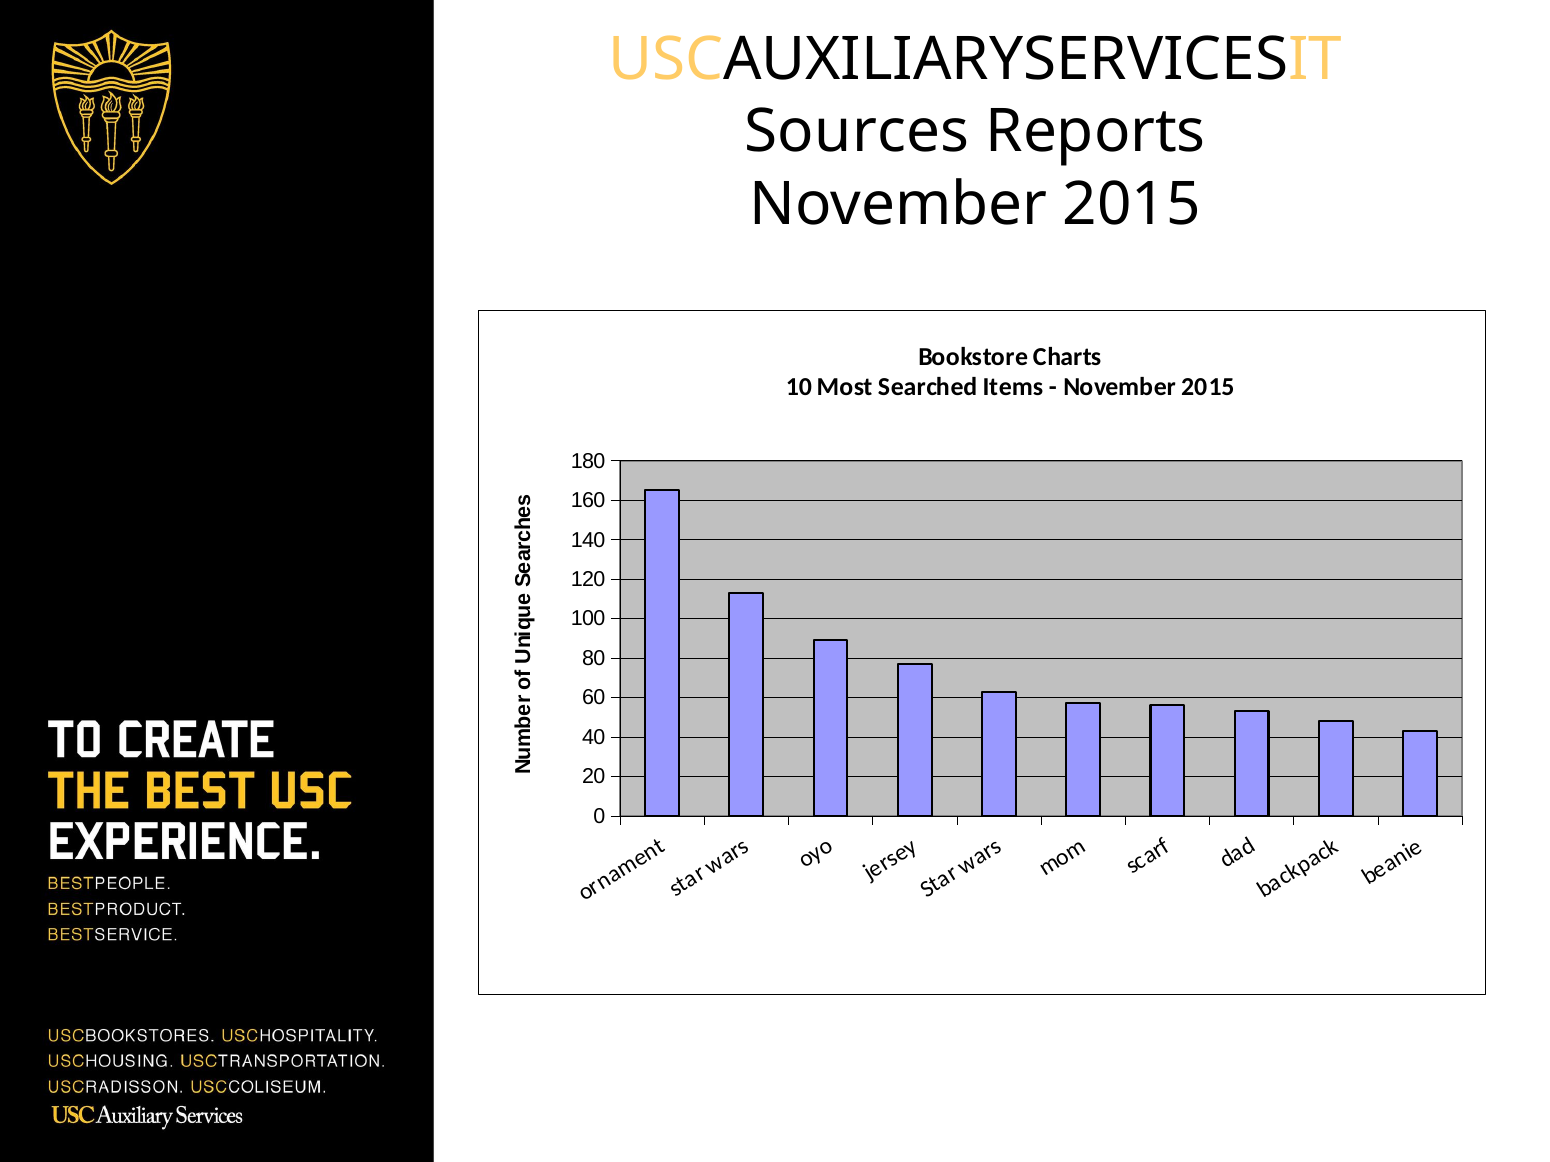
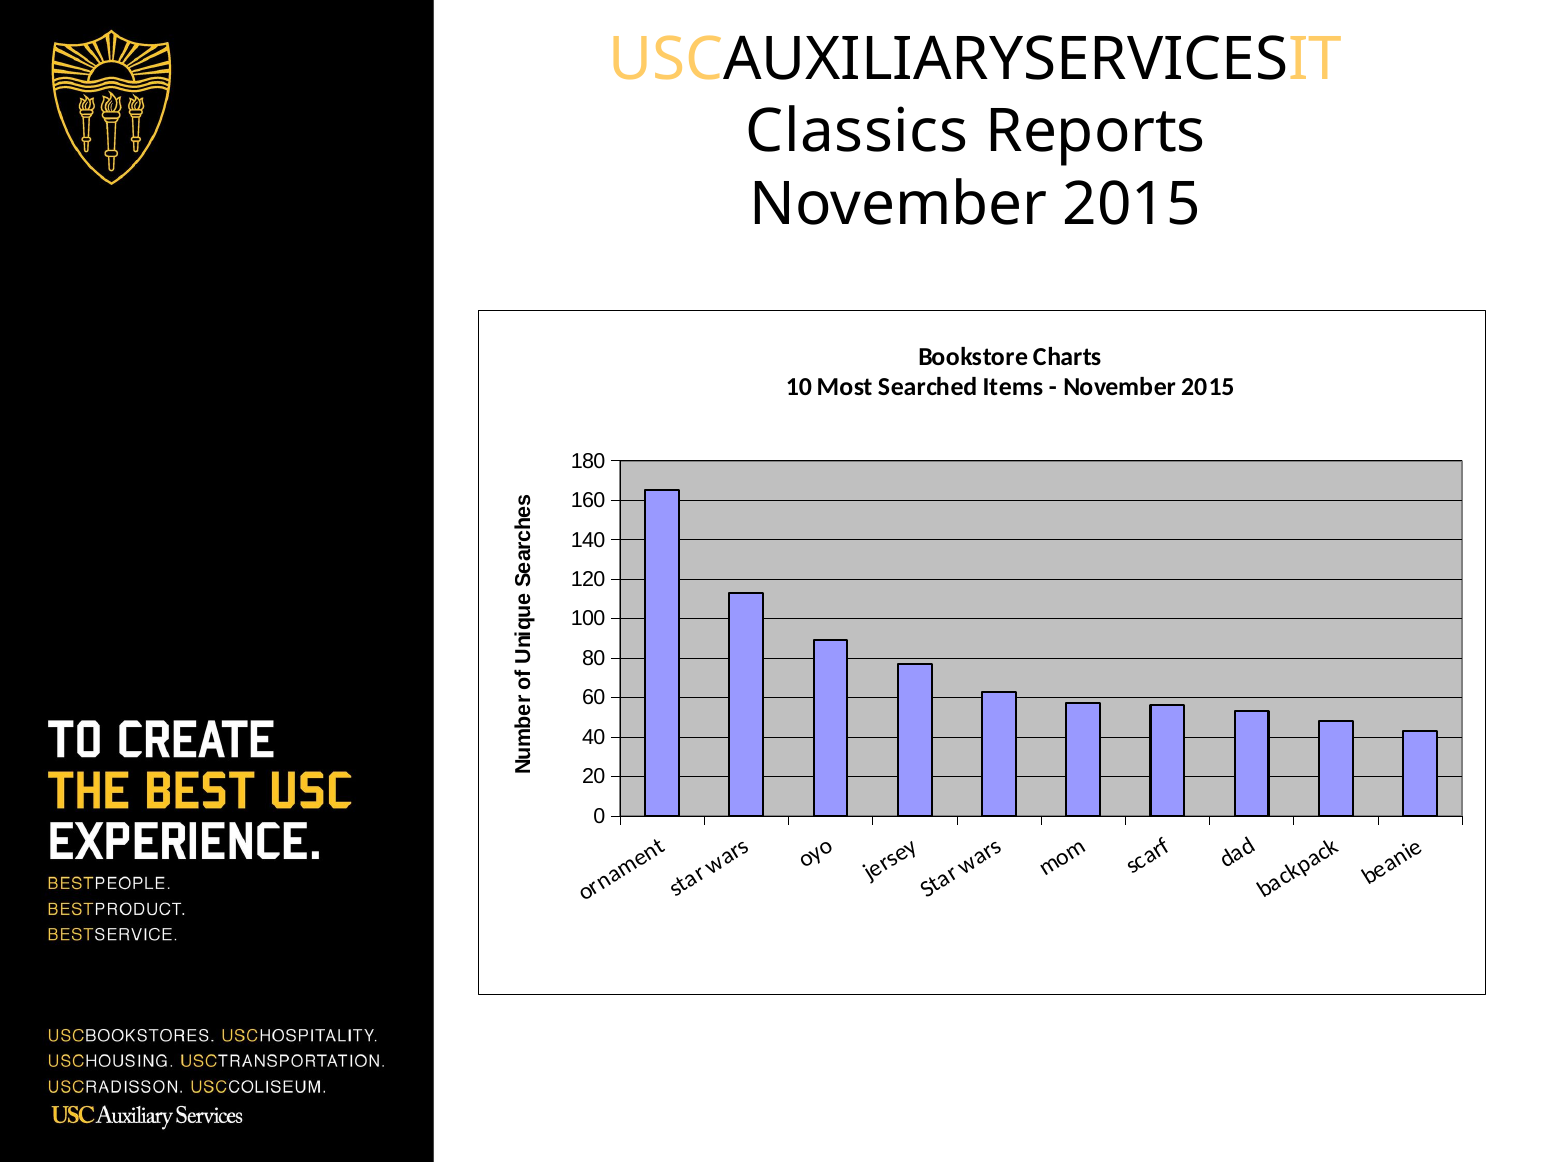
Sources: Sources -> Classics (857, 132)
